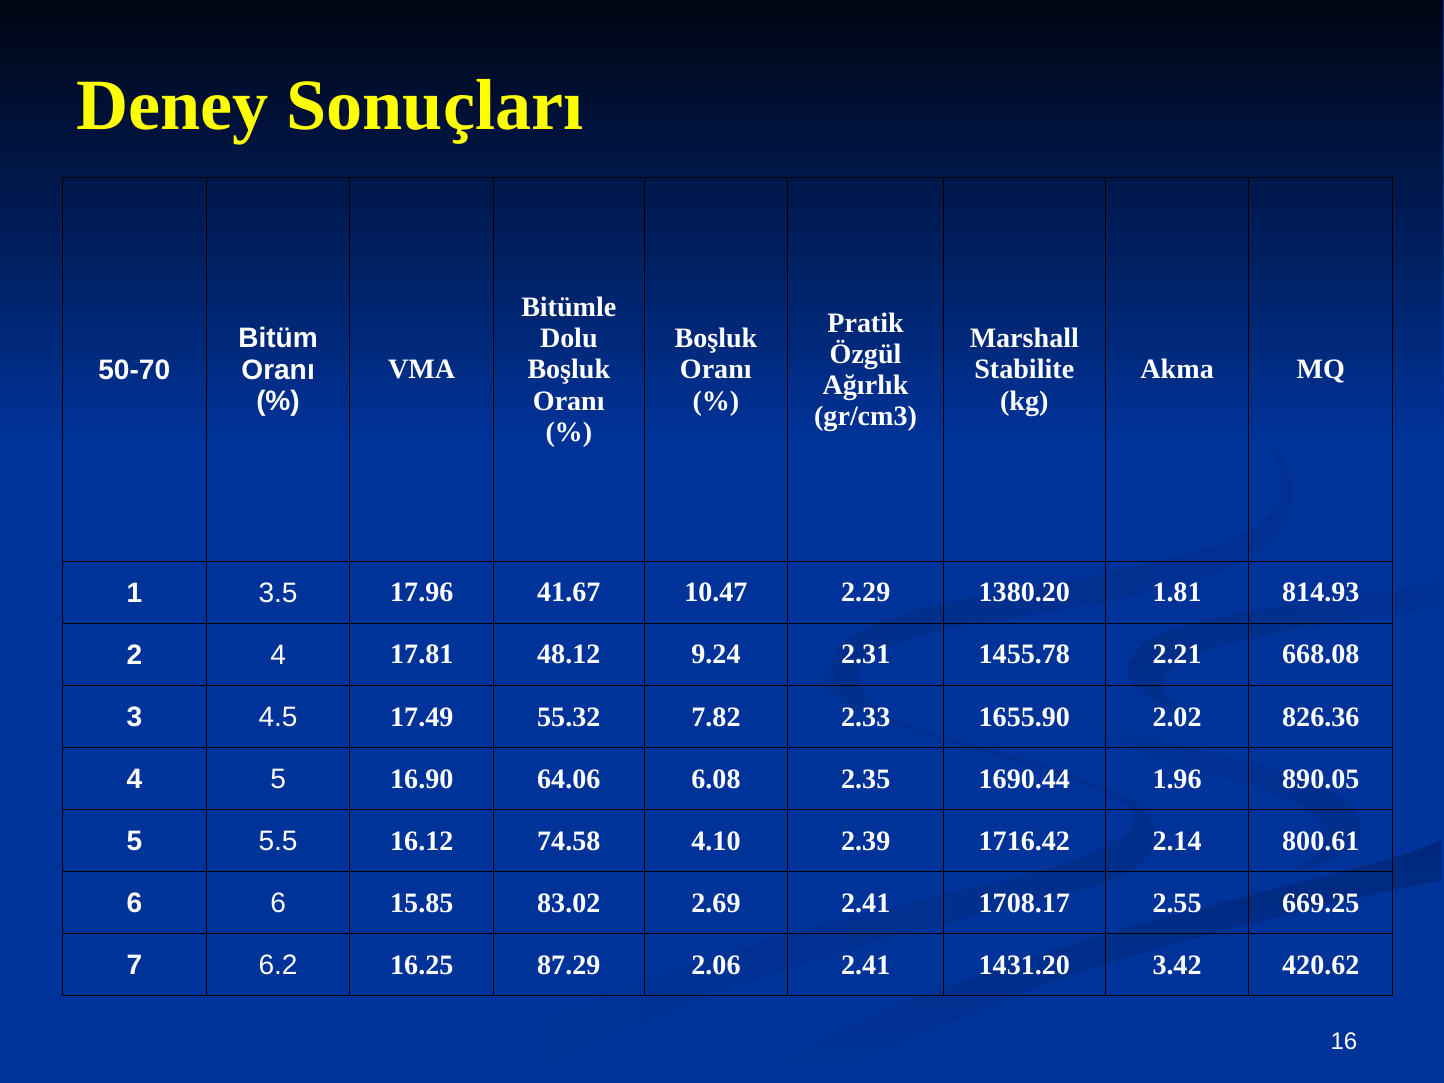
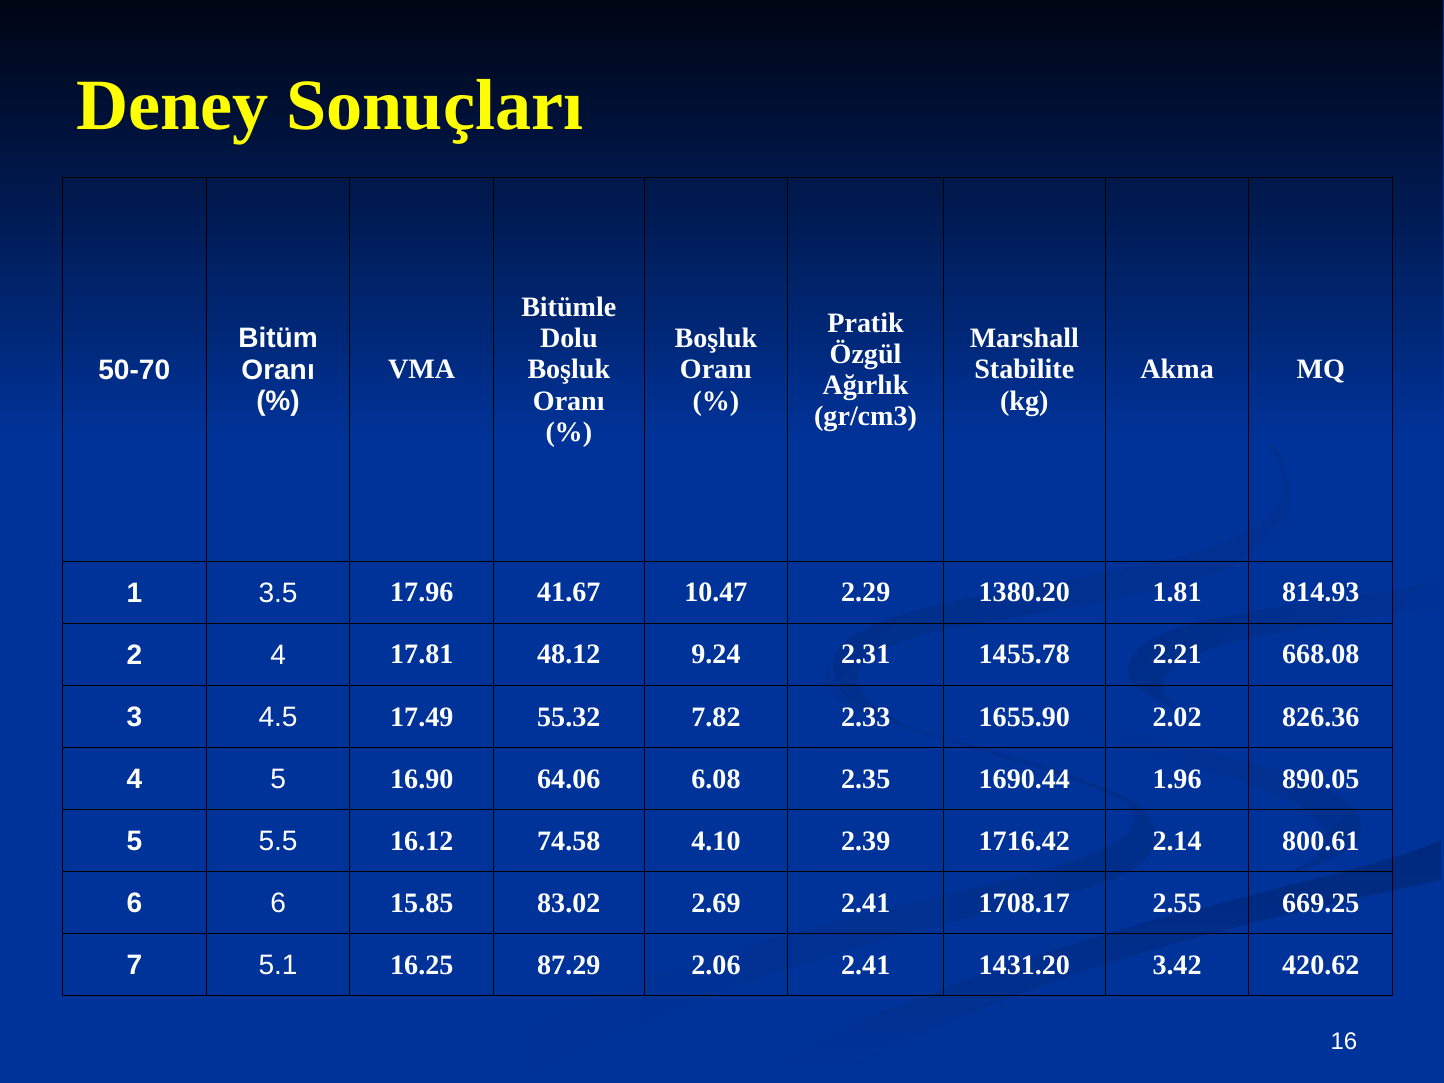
6.2: 6.2 -> 5.1 (278, 965)
